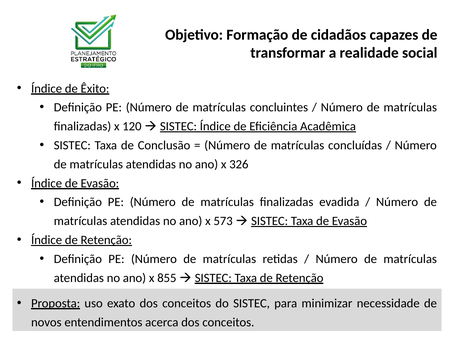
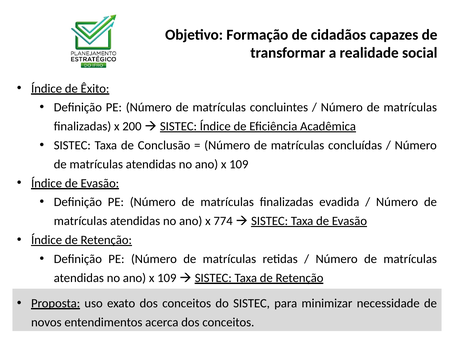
120: 120 -> 200 (132, 126)
326: 326 -> 109 (239, 164)
573: 573 -> 774 (223, 221)
855: 855 -> 109 (167, 277)
